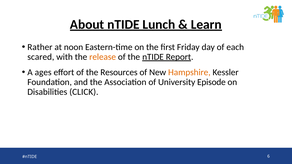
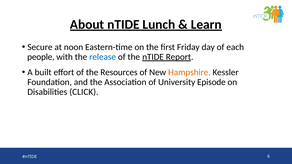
Rather: Rather -> Secure (40, 47)
scared: scared -> people (41, 57)
release colour: orange -> blue (103, 57)
ages: ages -> built (43, 72)
